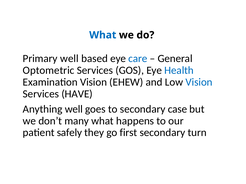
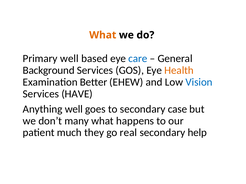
What colour: blue -> orange (103, 35)
Optometric: Optometric -> Background (49, 70)
Health colour: blue -> orange (179, 70)
Examination Vision: Vision -> Better (94, 82)
safely: safely -> much (69, 133)
first: first -> real (128, 133)
turn: turn -> help (197, 133)
